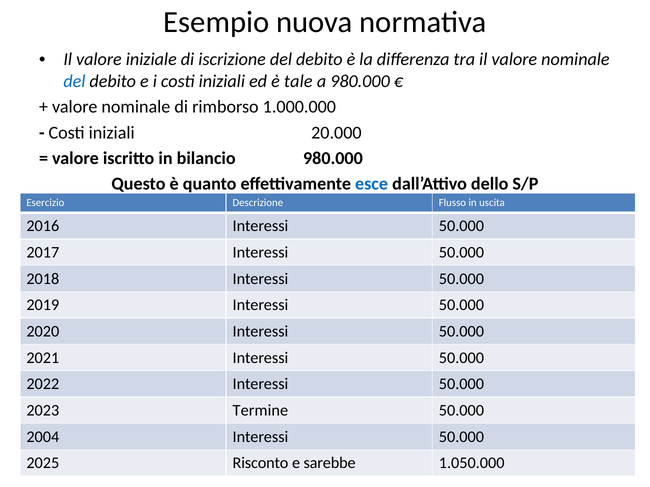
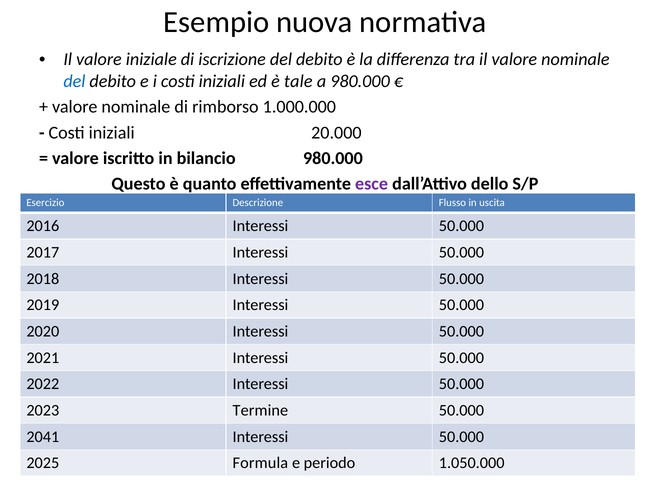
esce colour: blue -> purple (372, 184)
2004: 2004 -> 2041 (43, 437)
Risconto: Risconto -> Formula (260, 463)
sarebbe: sarebbe -> periodo (329, 463)
